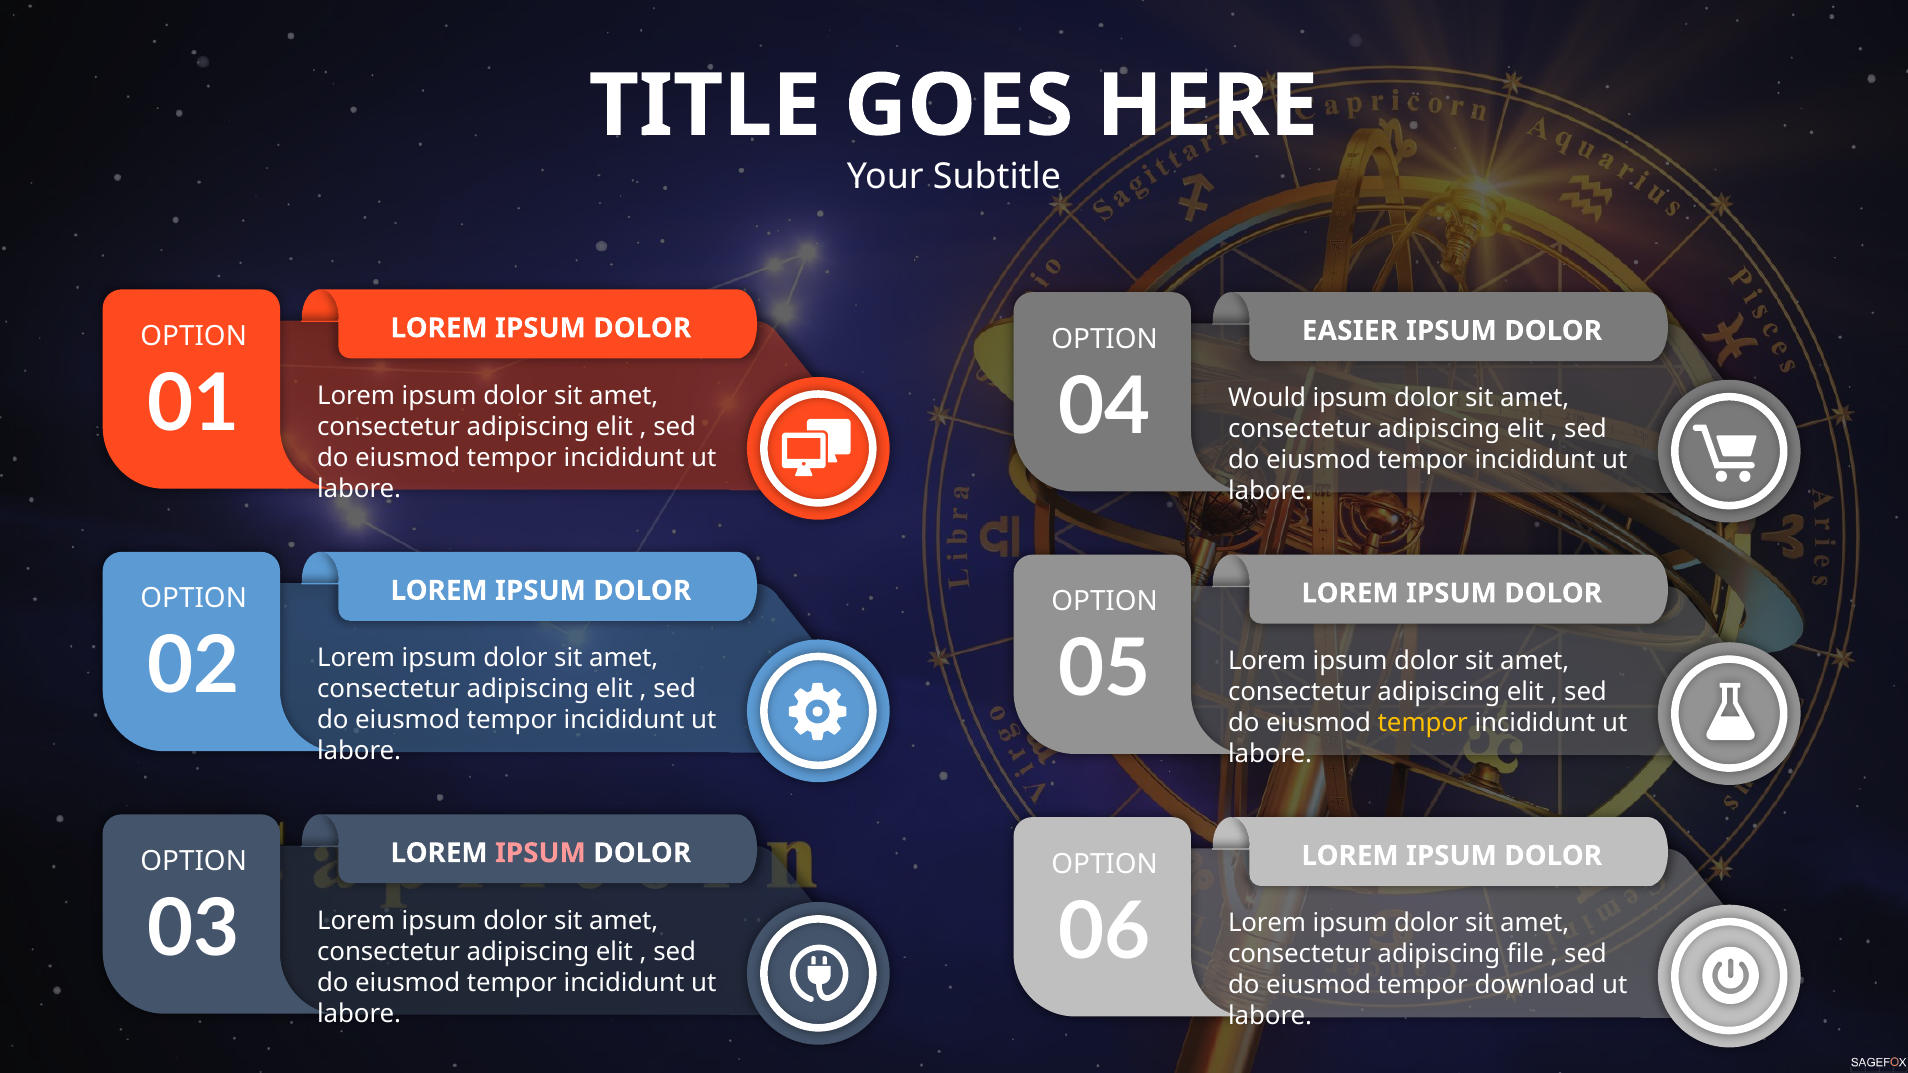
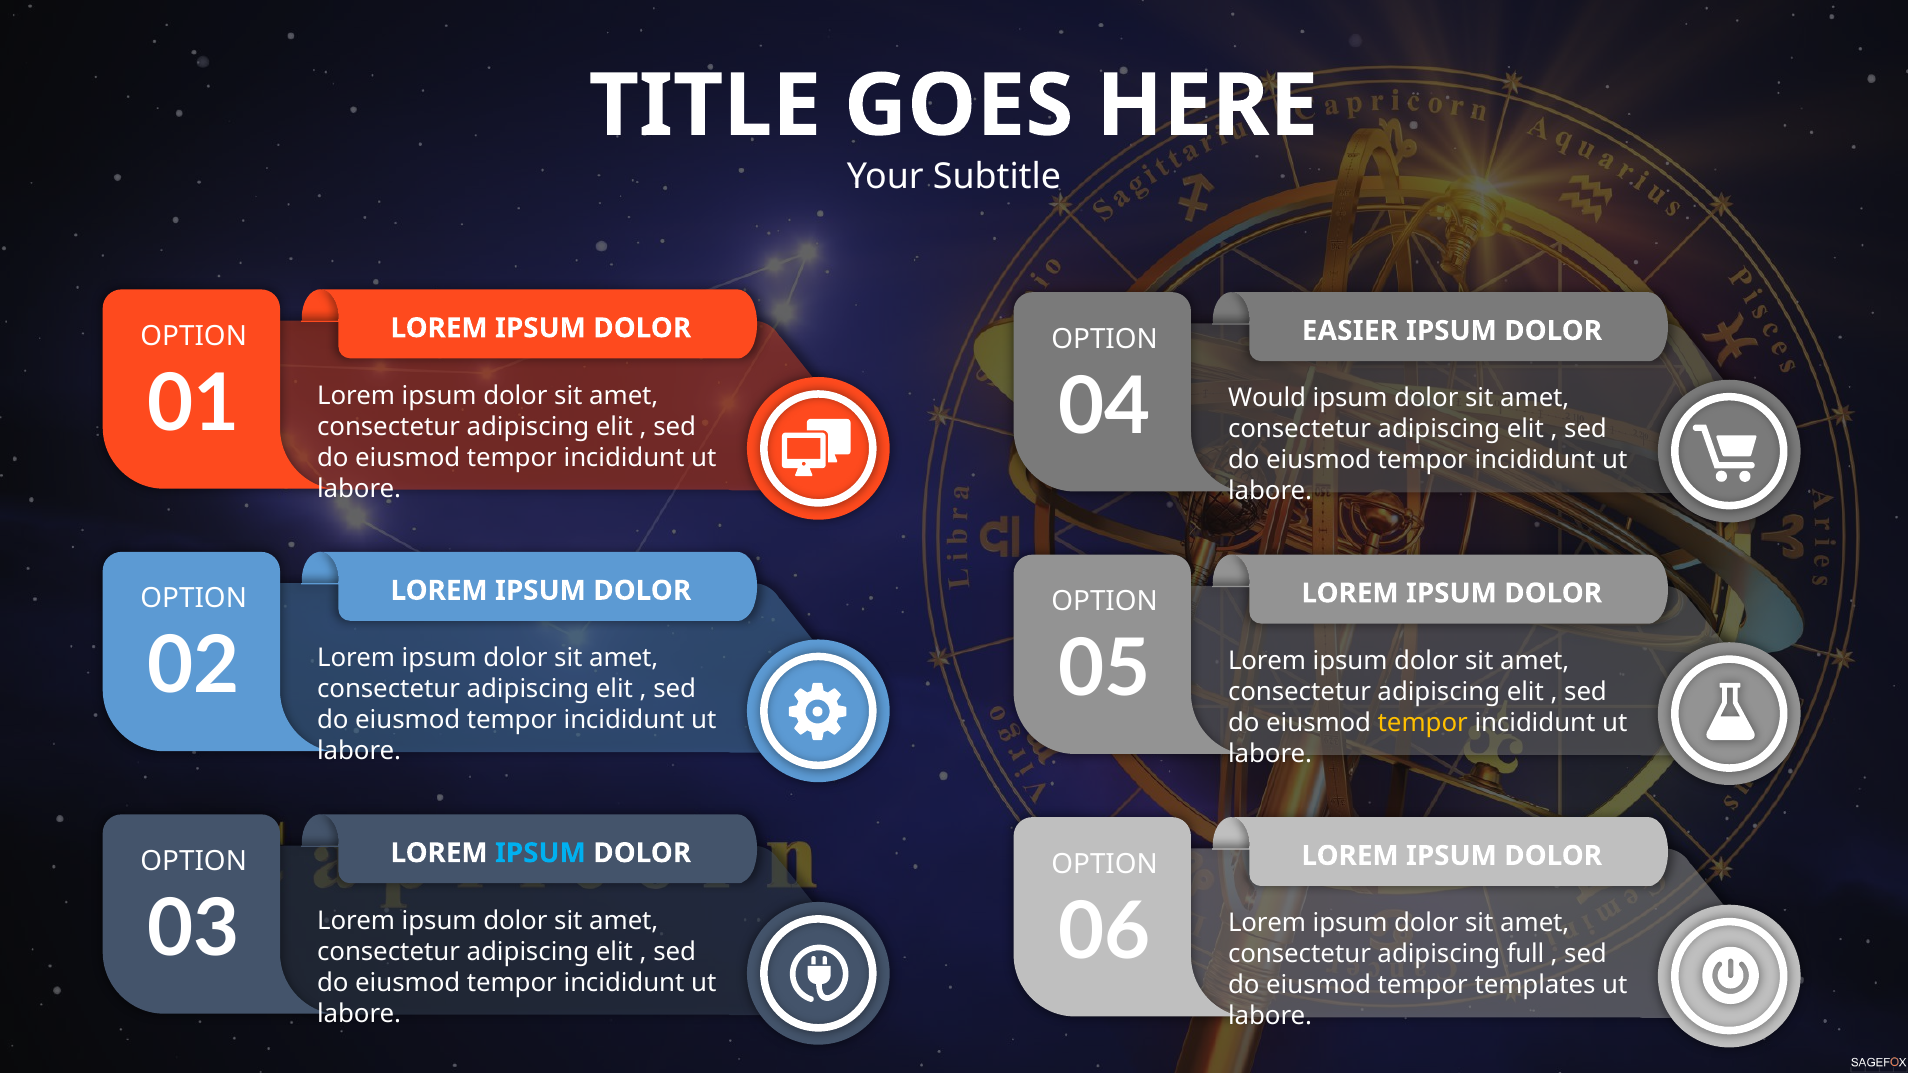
IPSUM colour: pink -> light blue (540, 853)
file: file -> full (1526, 954)
download: download -> templates (1535, 985)
